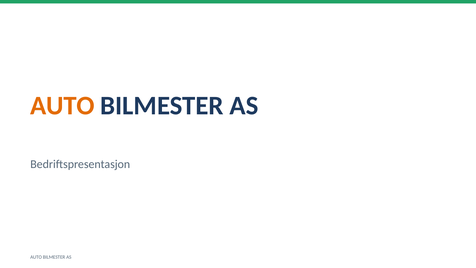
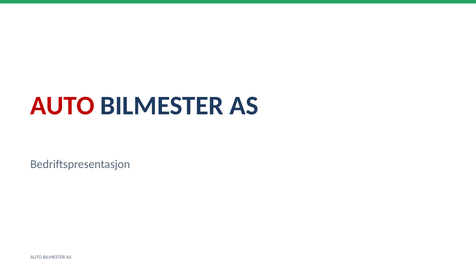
AUTO colour: orange -> red (62, 106)
